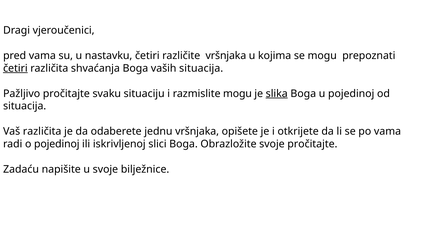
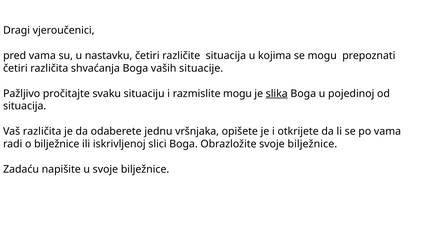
različite vršnjaka: vršnjaka -> situacija (226, 56)
četiri underline: present -> none (15, 68)
vaših situacija: situacija -> situacije (201, 68)
o pojedinoj: pojedinoj -> bilježnice (57, 144)
Obrazložite svoje pročitajte: pročitajte -> bilježnice (312, 144)
